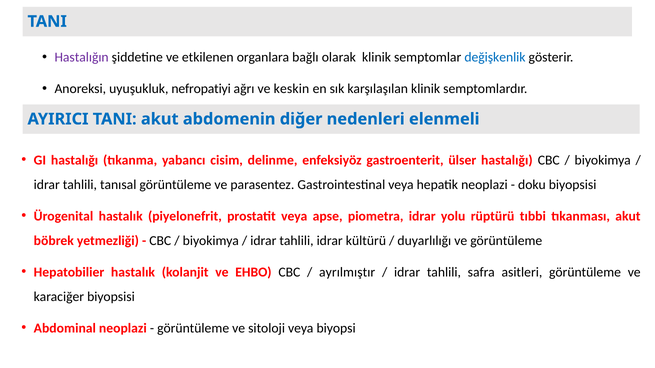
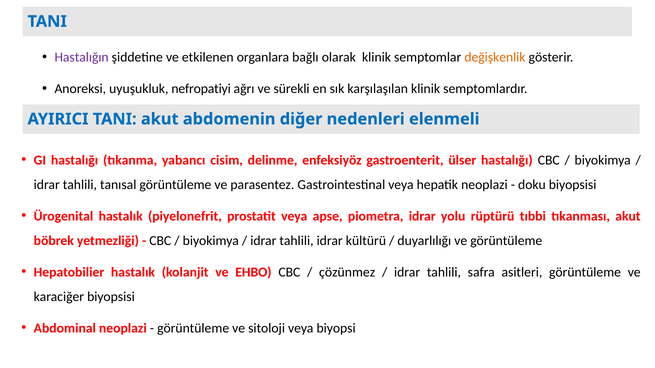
değişkenlik colour: blue -> orange (495, 57)
keskin: keskin -> sürekli (292, 89)
ayrılmıştır: ayrılmıştır -> çözünmez (347, 272)
